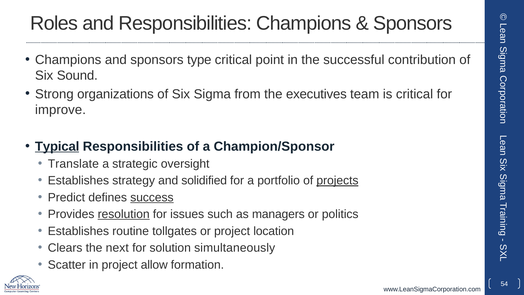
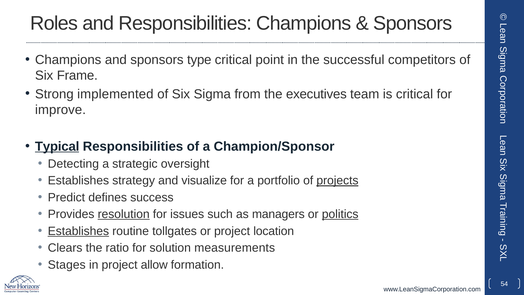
contribution: contribution -> competitors (422, 60)
Sound: Sound -> Frame (77, 76)
organizations: organizations -> implemented (115, 94)
Translate: Translate -> Detecting (73, 164)
solidified: solidified -> visualize (204, 180)
success underline: present -> none (152, 197)
politics underline: none -> present (340, 214)
Establishes underline: none -> present (78, 231)
next: next -> ratio (117, 248)
simultaneously: simultaneously -> measurements (235, 248)
Scatter: Scatter -> Stages (67, 265)
